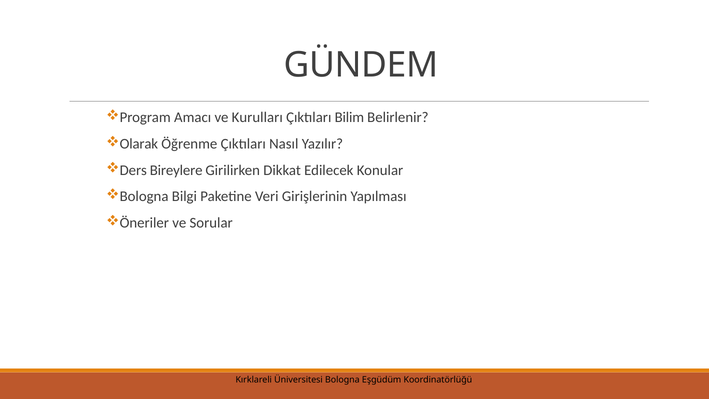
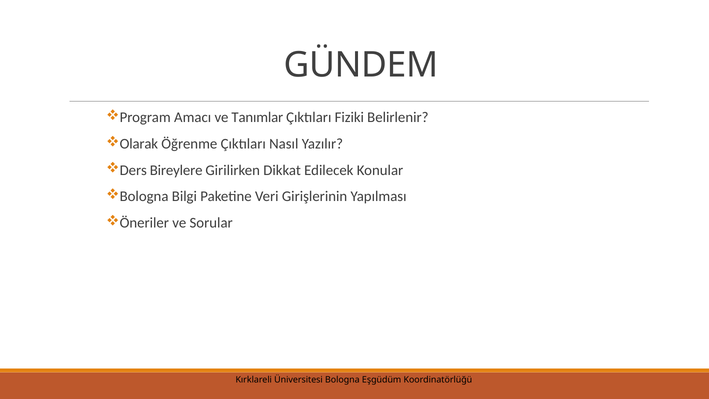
Kurulları: Kurulları -> Tanımlar (257, 117)
Bilim: Bilim -> Fiziki (349, 117)
